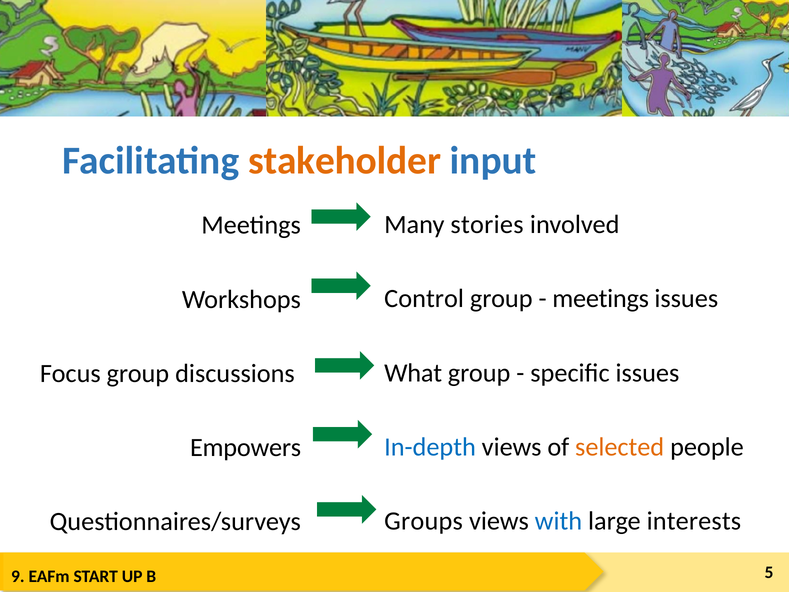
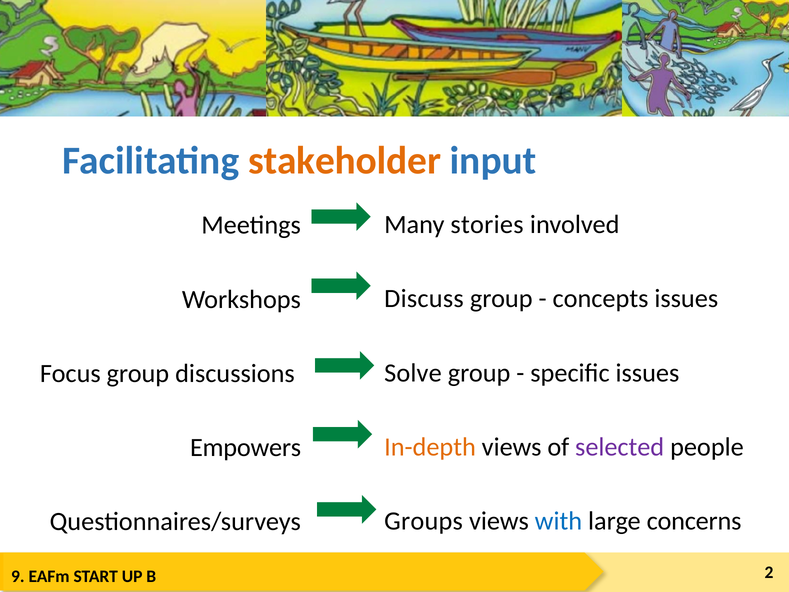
Control: Control -> Discuss (424, 299)
meetings: meetings -> concepts (601, 299)
What: What -> Solve (413, 373)
In-depth colour: blue -> orange (430, 447)
selected colour: orange -> purple (620, 447)
interests: interests -> concerns (694, 521)
5: 5 -> 2 (769, 572)
